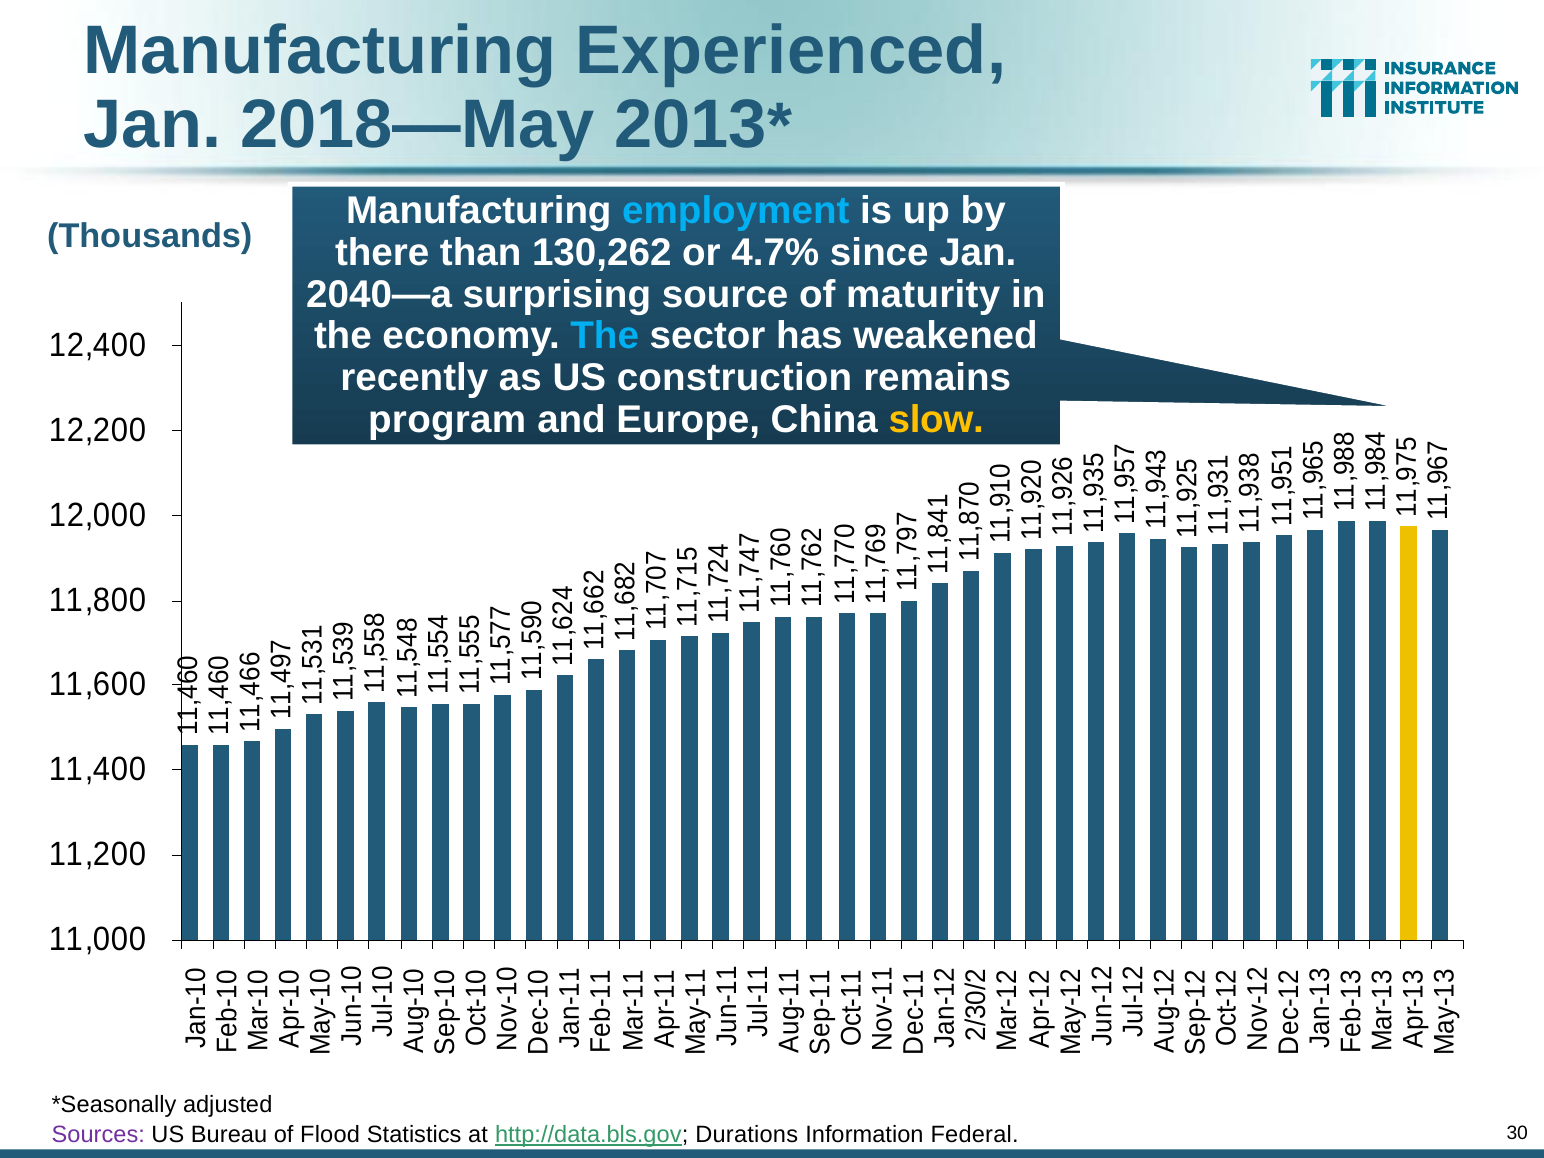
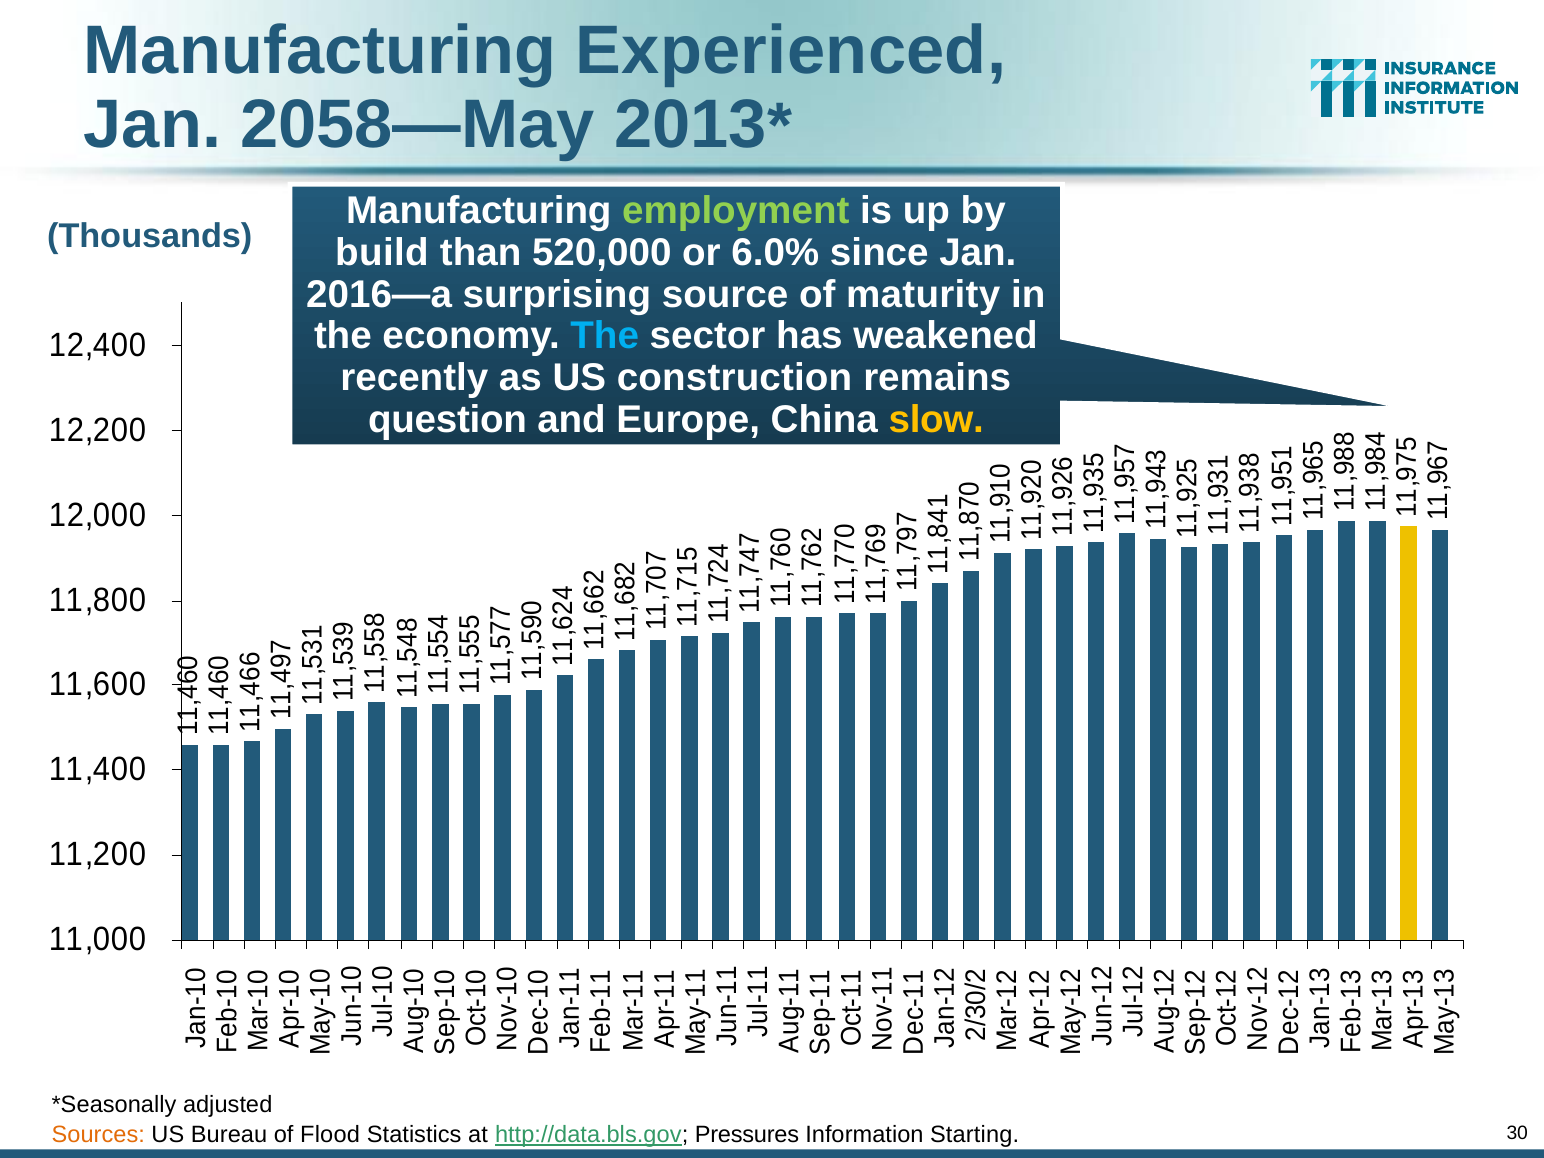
2018—May: 2018—May -> 2058—May (418, 125)
employment colour: light blue -> light green (736, 211)
there: there -> build (382, 253)
130,262: 130,262 -> 520,000 (602, 253)
4.7%: 4.7% -> 6.0% (775, 253)
2040—a: 2040—a -> 2016—a (379, 294)
program: program -> question (447, 420)
Sources colour: purple -> orange (98, 1135)
Durations: Durations -> Pressures (747, 1135)
Federal: Federal -> Starting (975, 1135)
